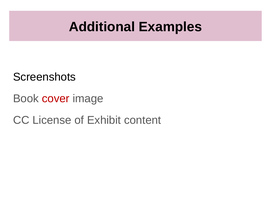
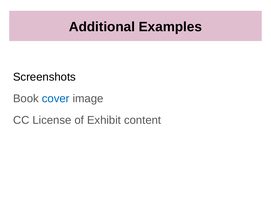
cover colour: red -> blue (56, 99)
